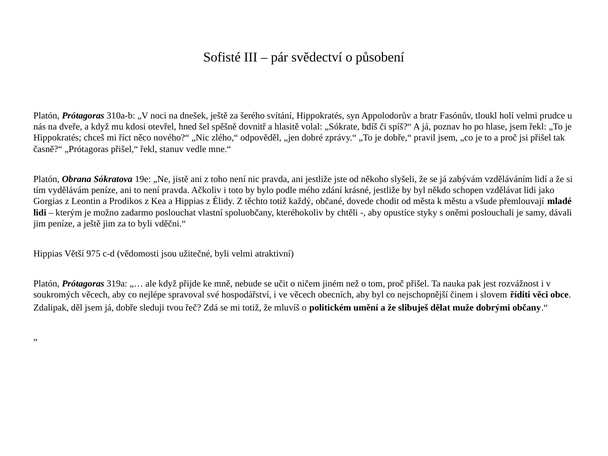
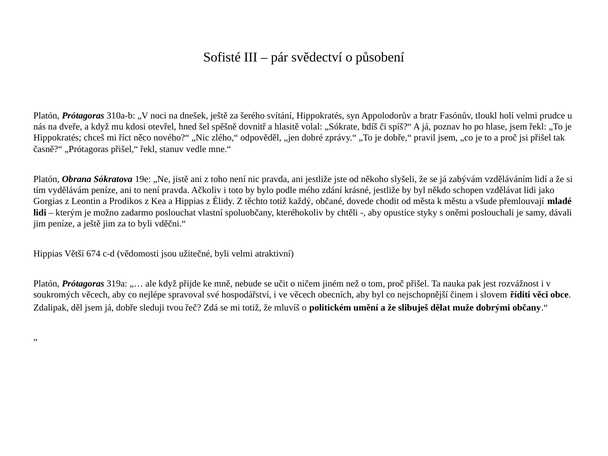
975: 975 -> 674 (93, 254)
